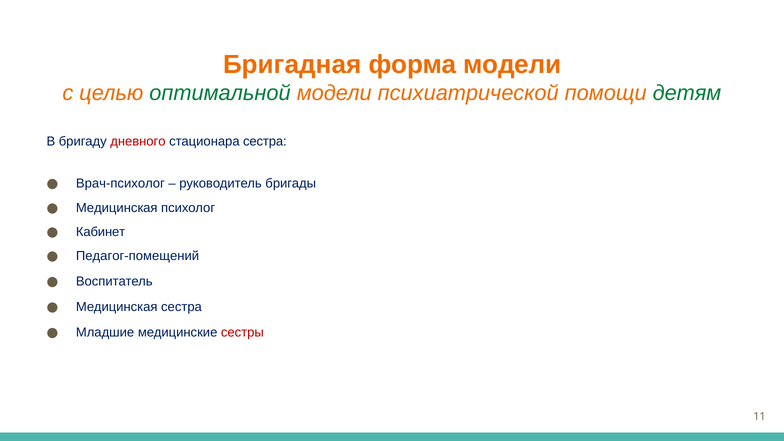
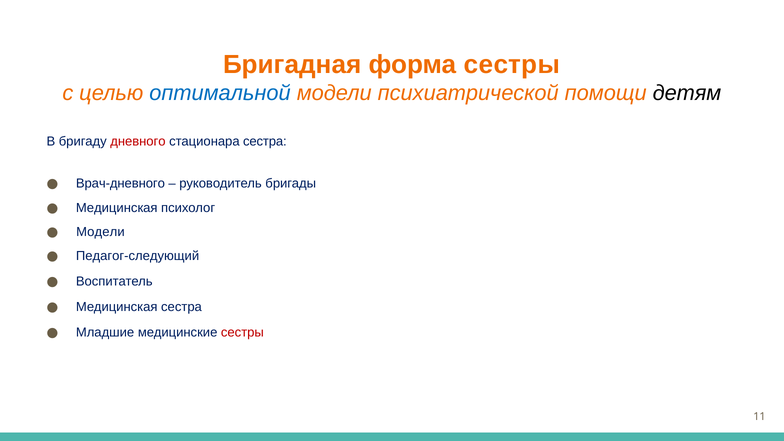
форма модели: модели -> сестры (512, 65)
оптимальной colour: green -> blue (220, 93)
детям colour: green -> black (687, 93)
Врач-психолог: Врач-психолог -> Врач-дневного (120, 184)
Кабинет: Кабинет -> Модели (100, 232)
Педагог-помещений: Педагог-помещений -> Педагог-следующий (138, 256)
